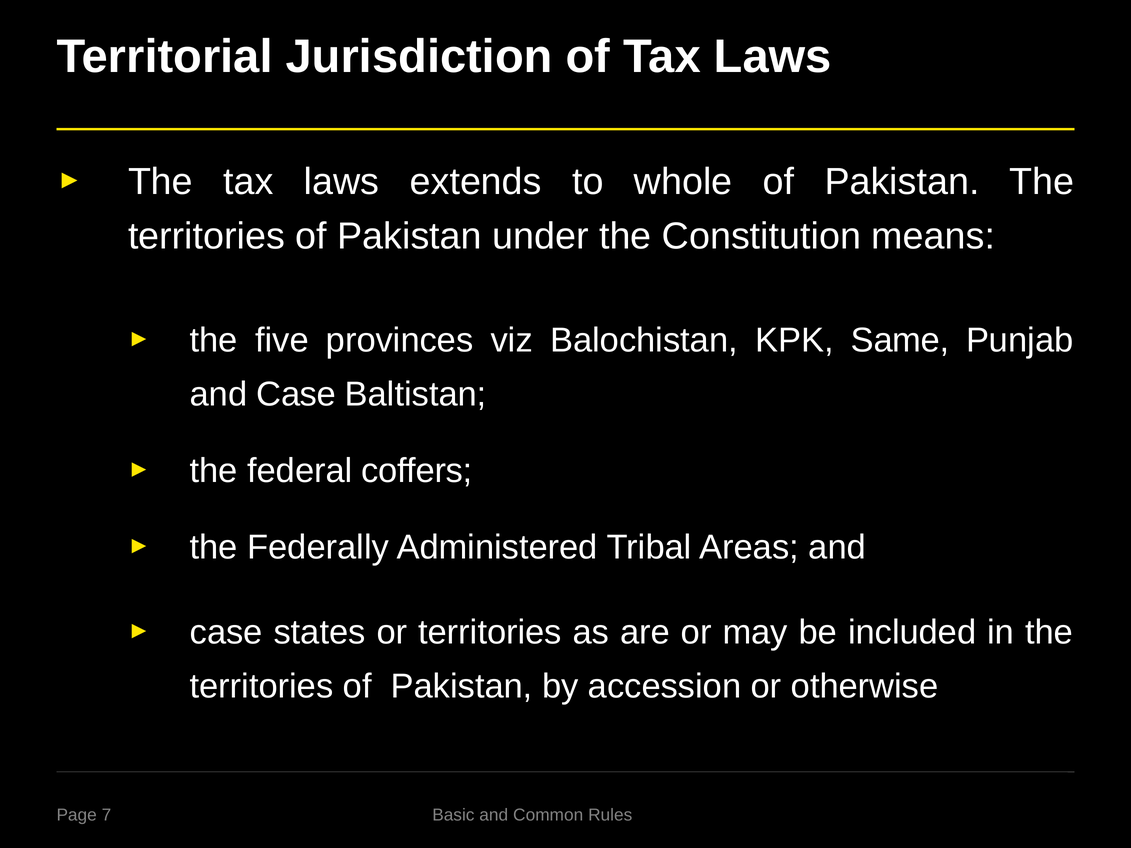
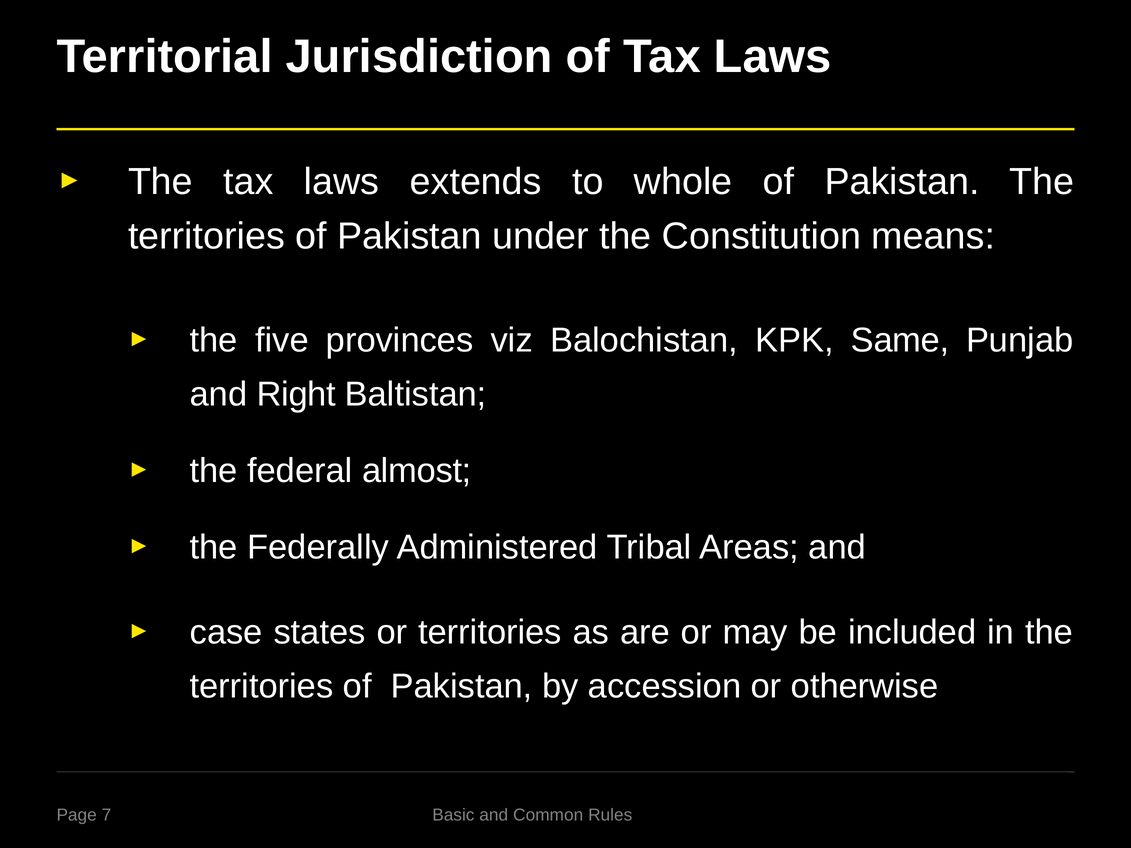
and Case: Case -> Right (296, 394)
coffers: coffers -> almost (417, 471)
